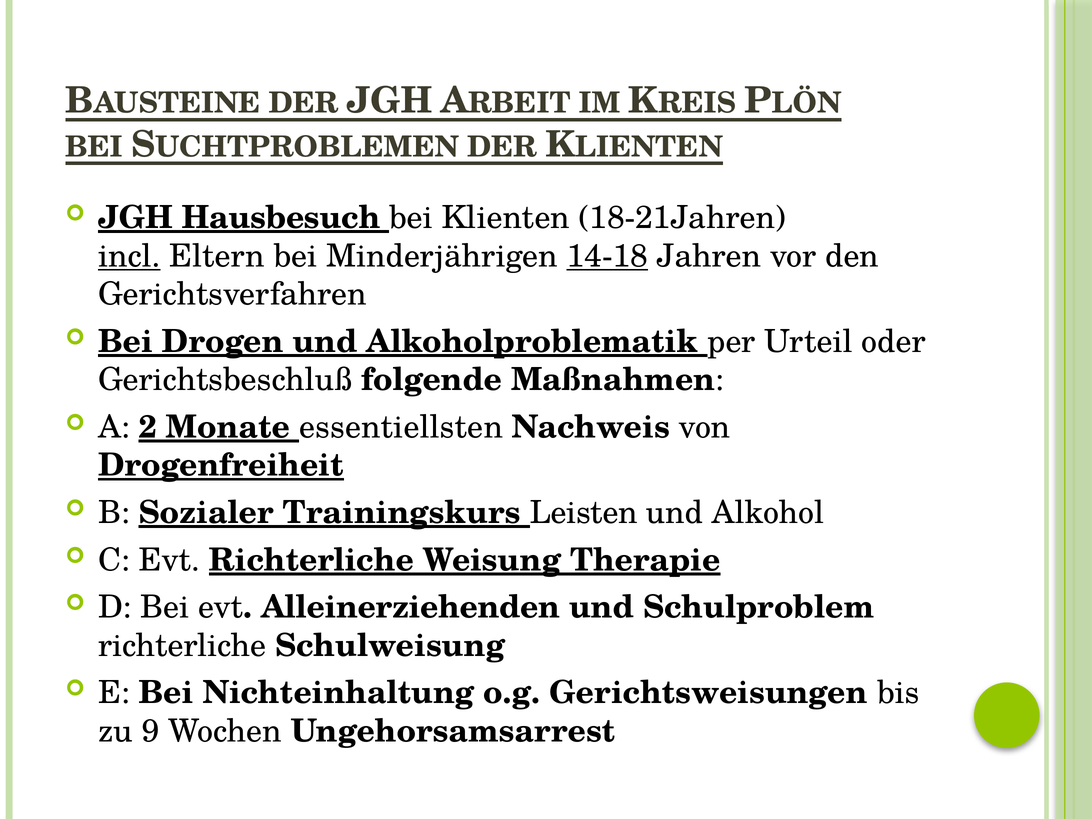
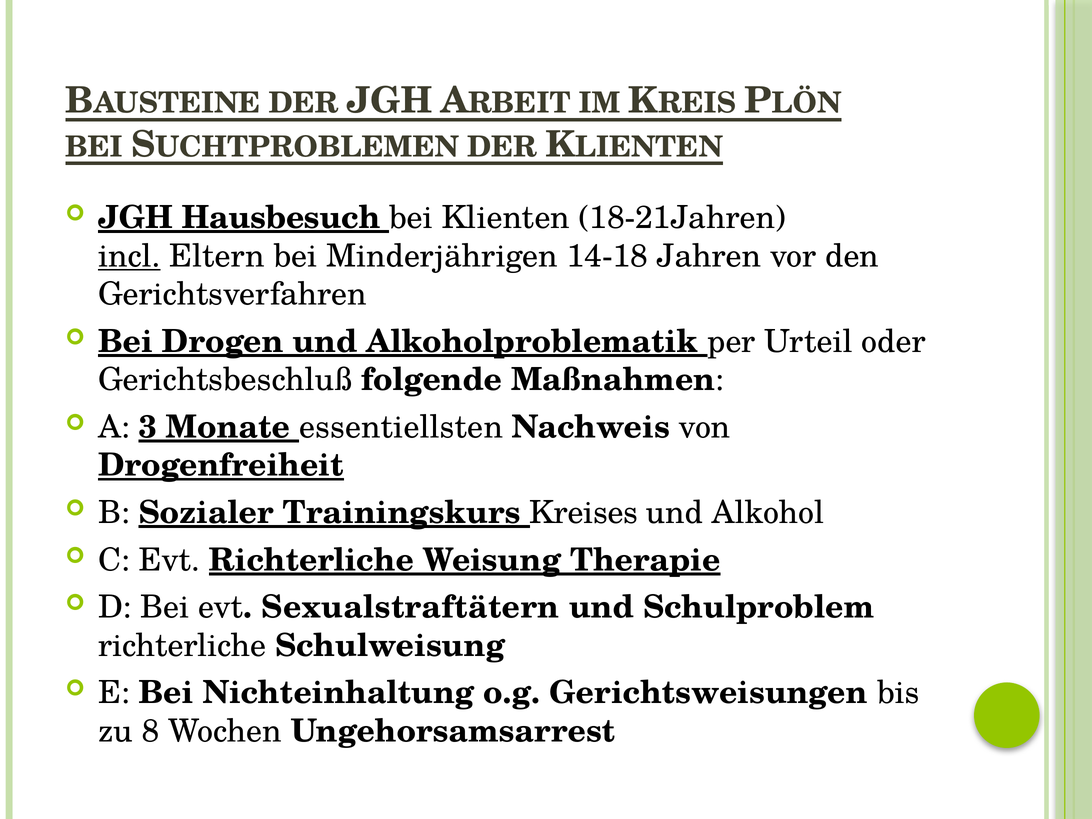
14-18 underline: present -> none (607, 256)
2: 2 -> 3 (148, 427)
Leisten: Leisten -> Kreises (584, 513)
Alleinerziehenden: Alleinerziehenden -> Sexualstraftätern (410, 607)
9: 9 -> 8 (150, 731)
